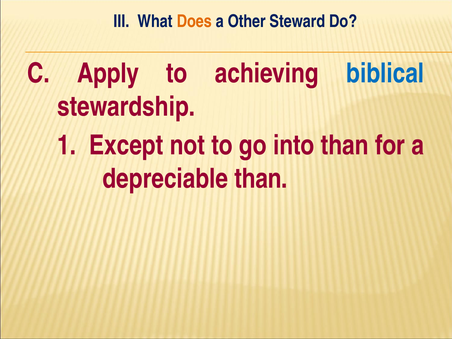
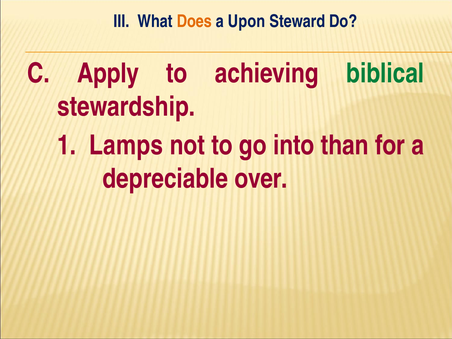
Other: Other -> Upon (247, 22)
biblical colour: blue -> green (385, 74)
Except: Except -> Lamps (126, 145)
depreciable than: than -> over (261, 179)
